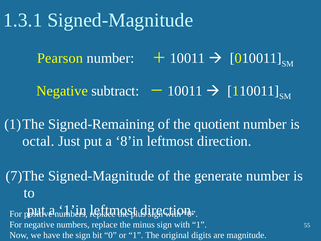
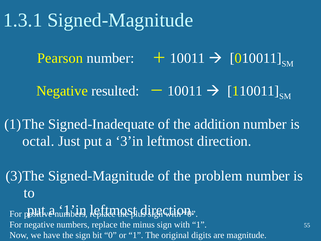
subtract: subtract -> resulted (115, 91)
Signed-Remaining: Signed-Remaining -> Signed-Inadequate (101, 124)
quotient: quotient -> addition (217, 124)
8’in: 8’in -> 3’in (129, 141)
7)The: 7)The -> 3)The (25, 176)
generate: generate -> problem (218, 176)
